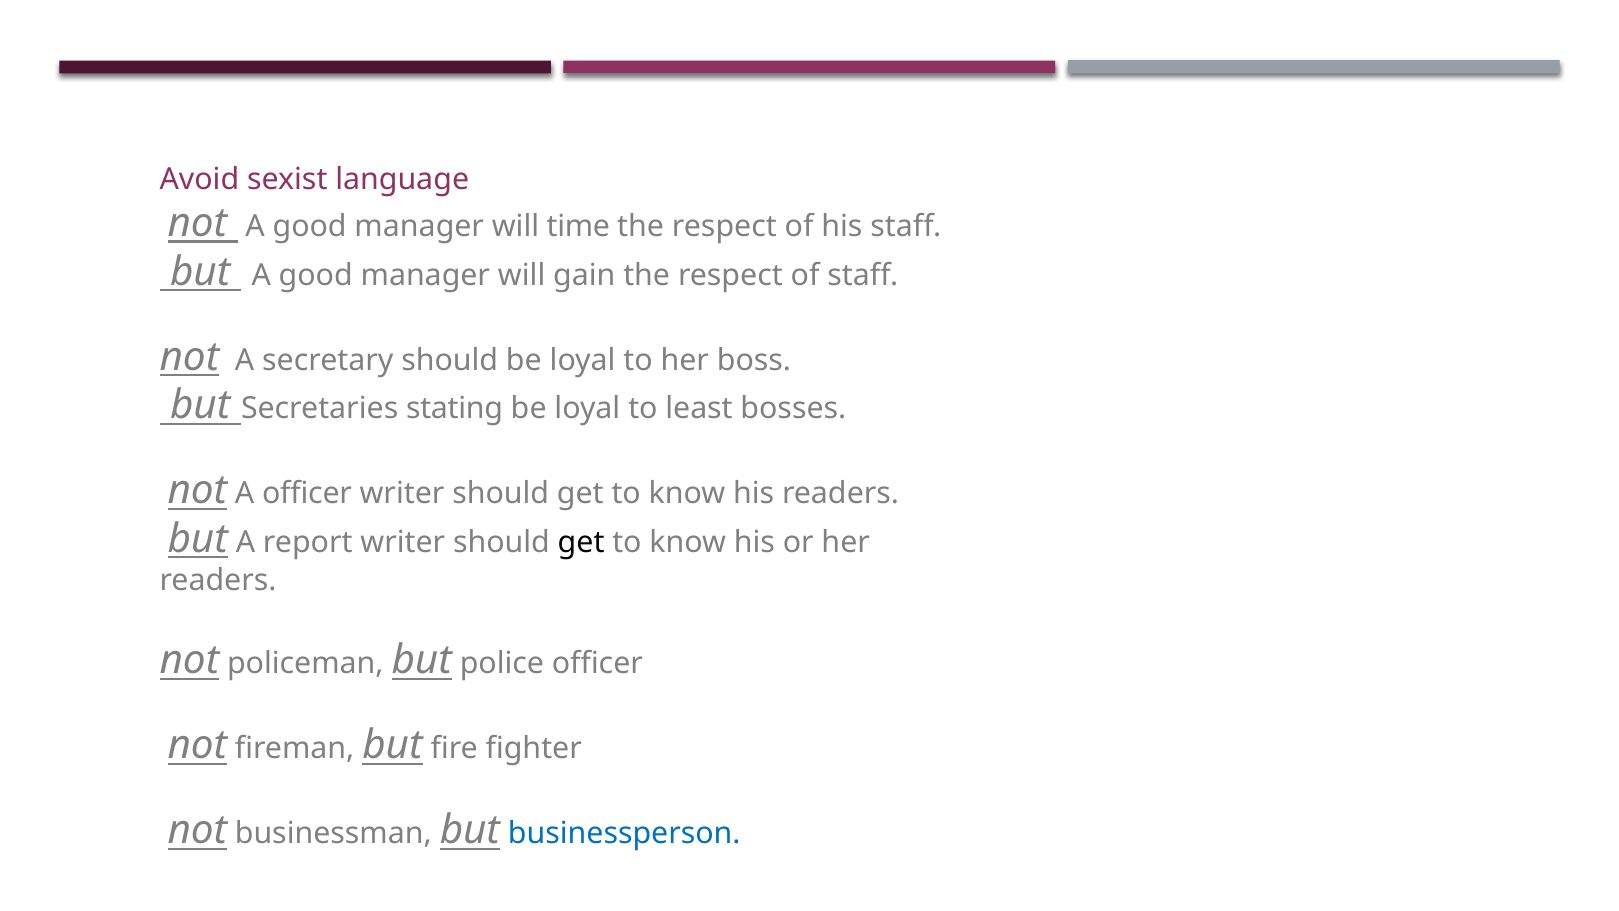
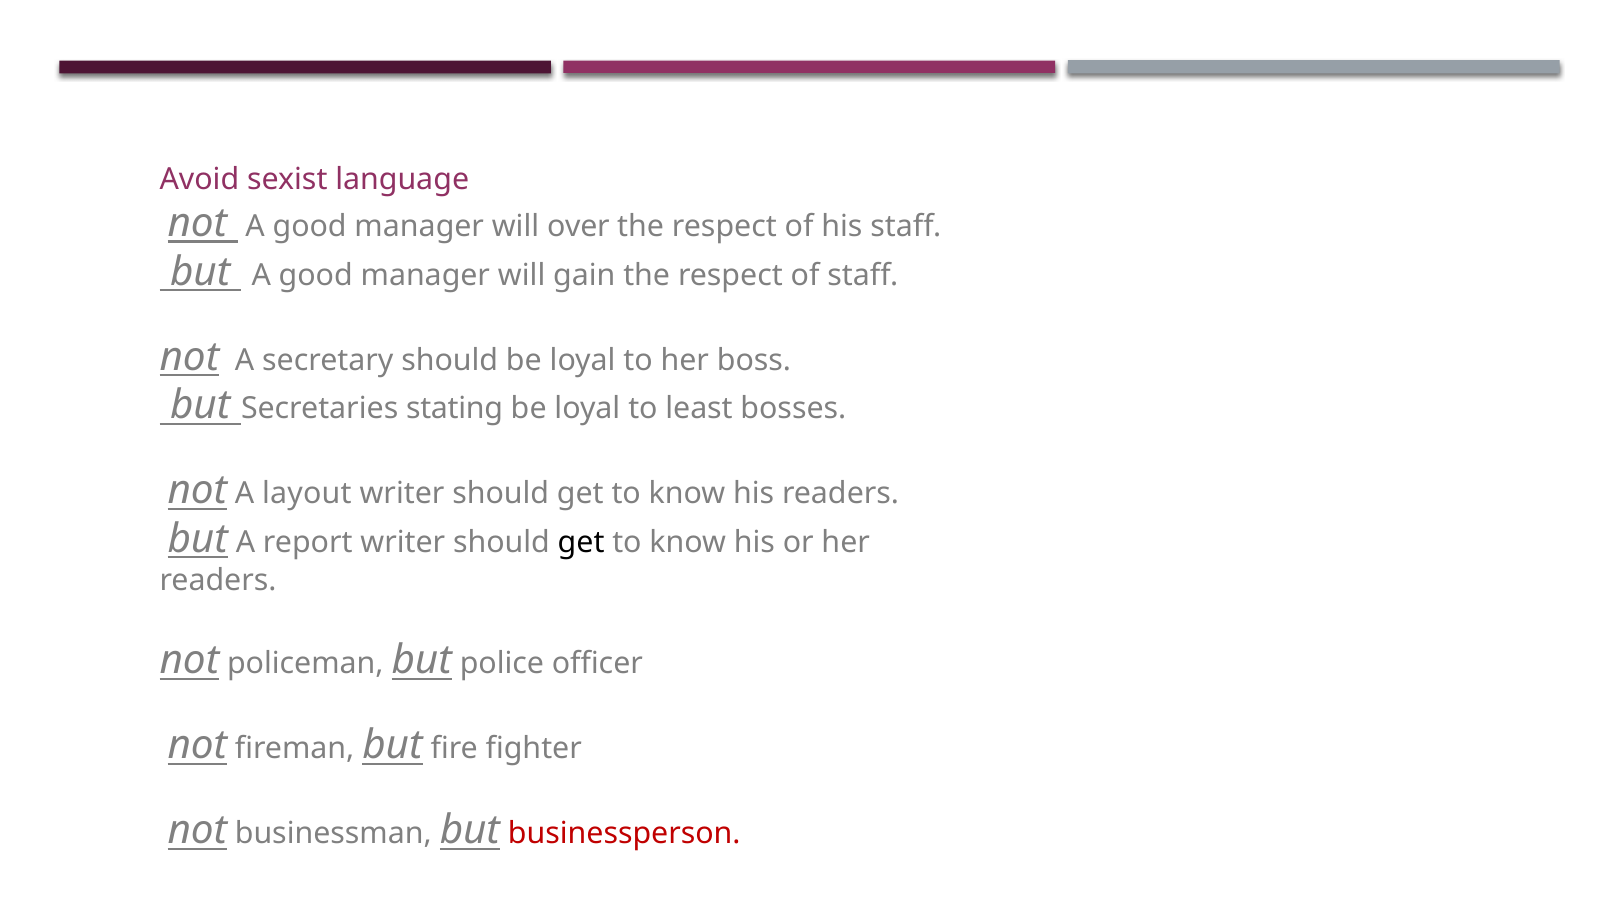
time: time -> over (578, 226)
A officer: officer -> layout (307, 493)
businessperson colour: blue -> red (624, 833)
